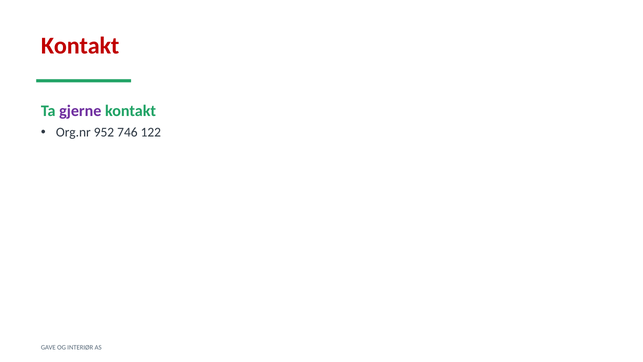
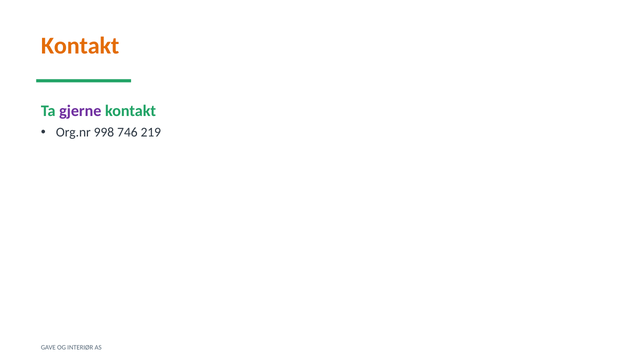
Kontakt colour: red -> orange (80, 46)
952: 952 -> 998 (104, 132)
122: 122 -> 219 (151, 132)
